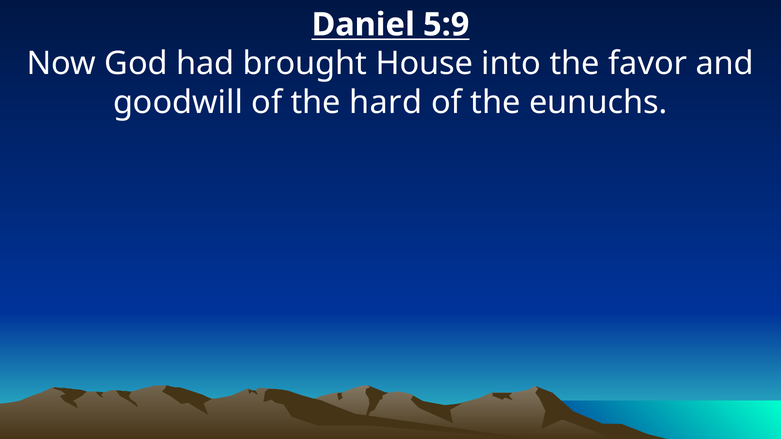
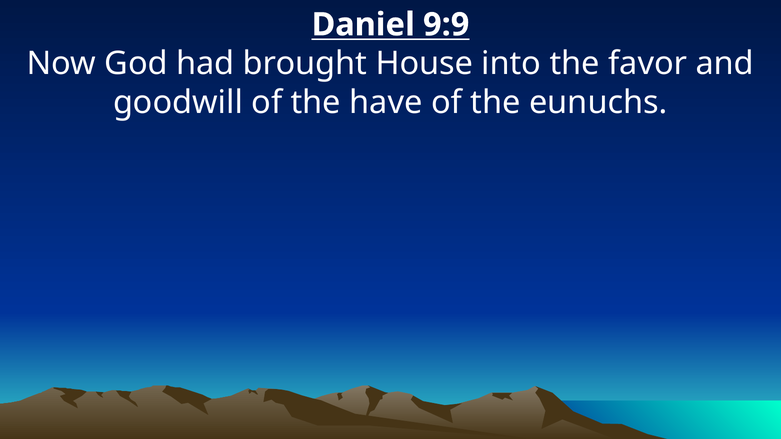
5:9: 5:9 -> 9:9 (446, 25)
hard: hard -> have (386, 103)
